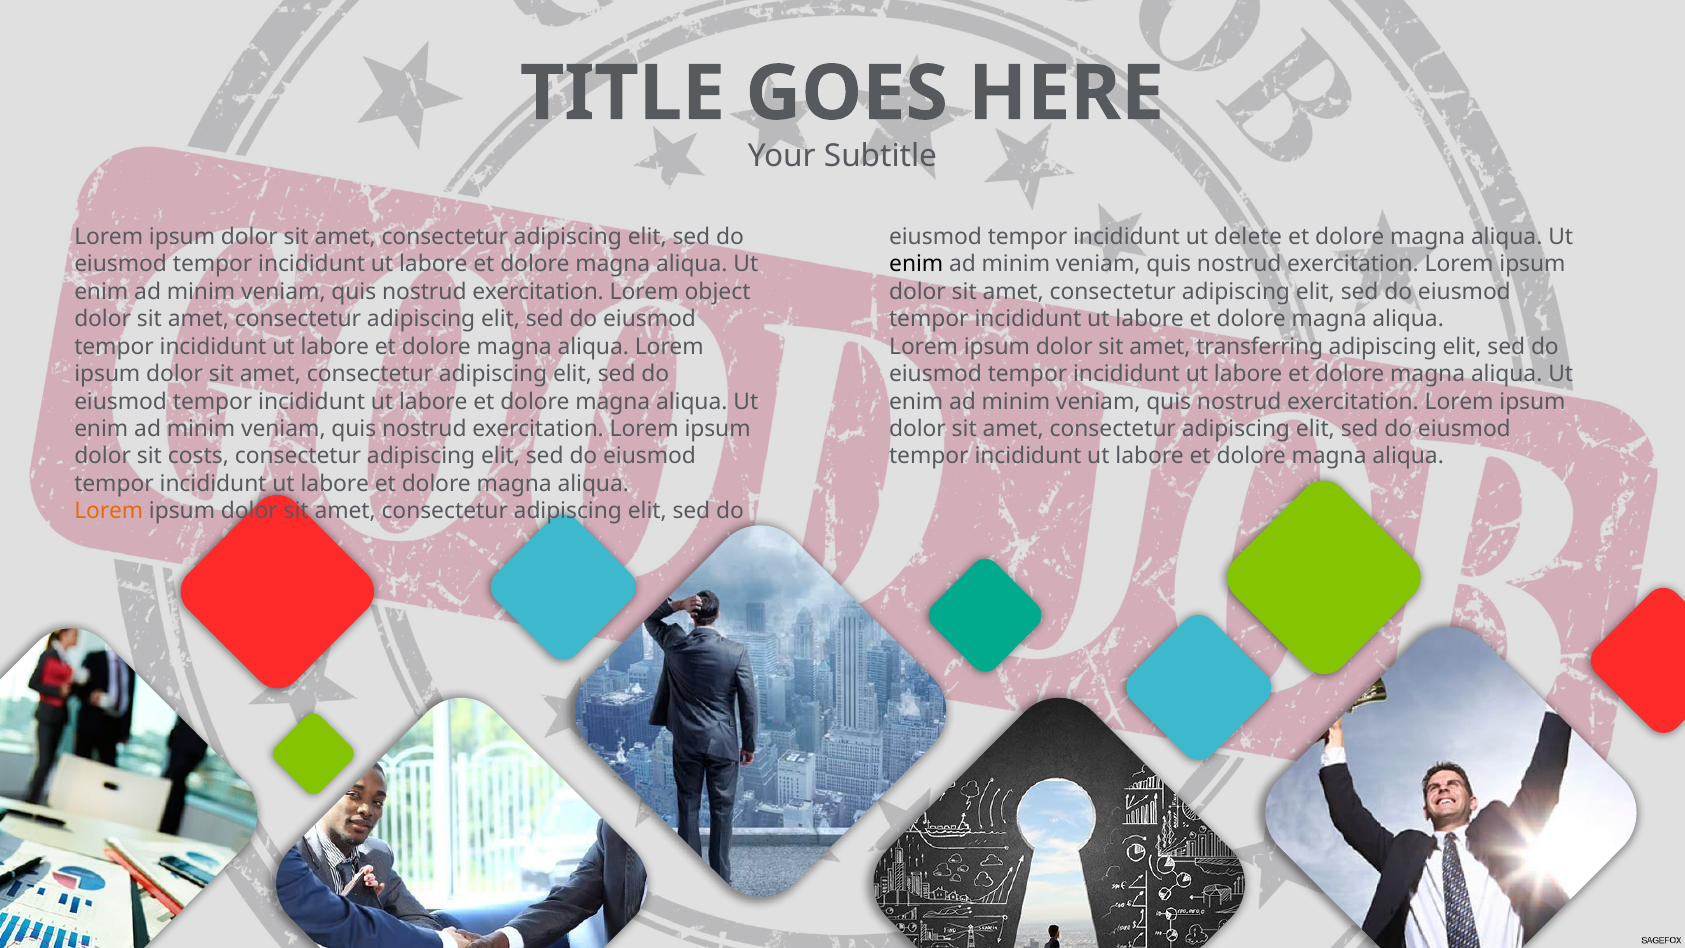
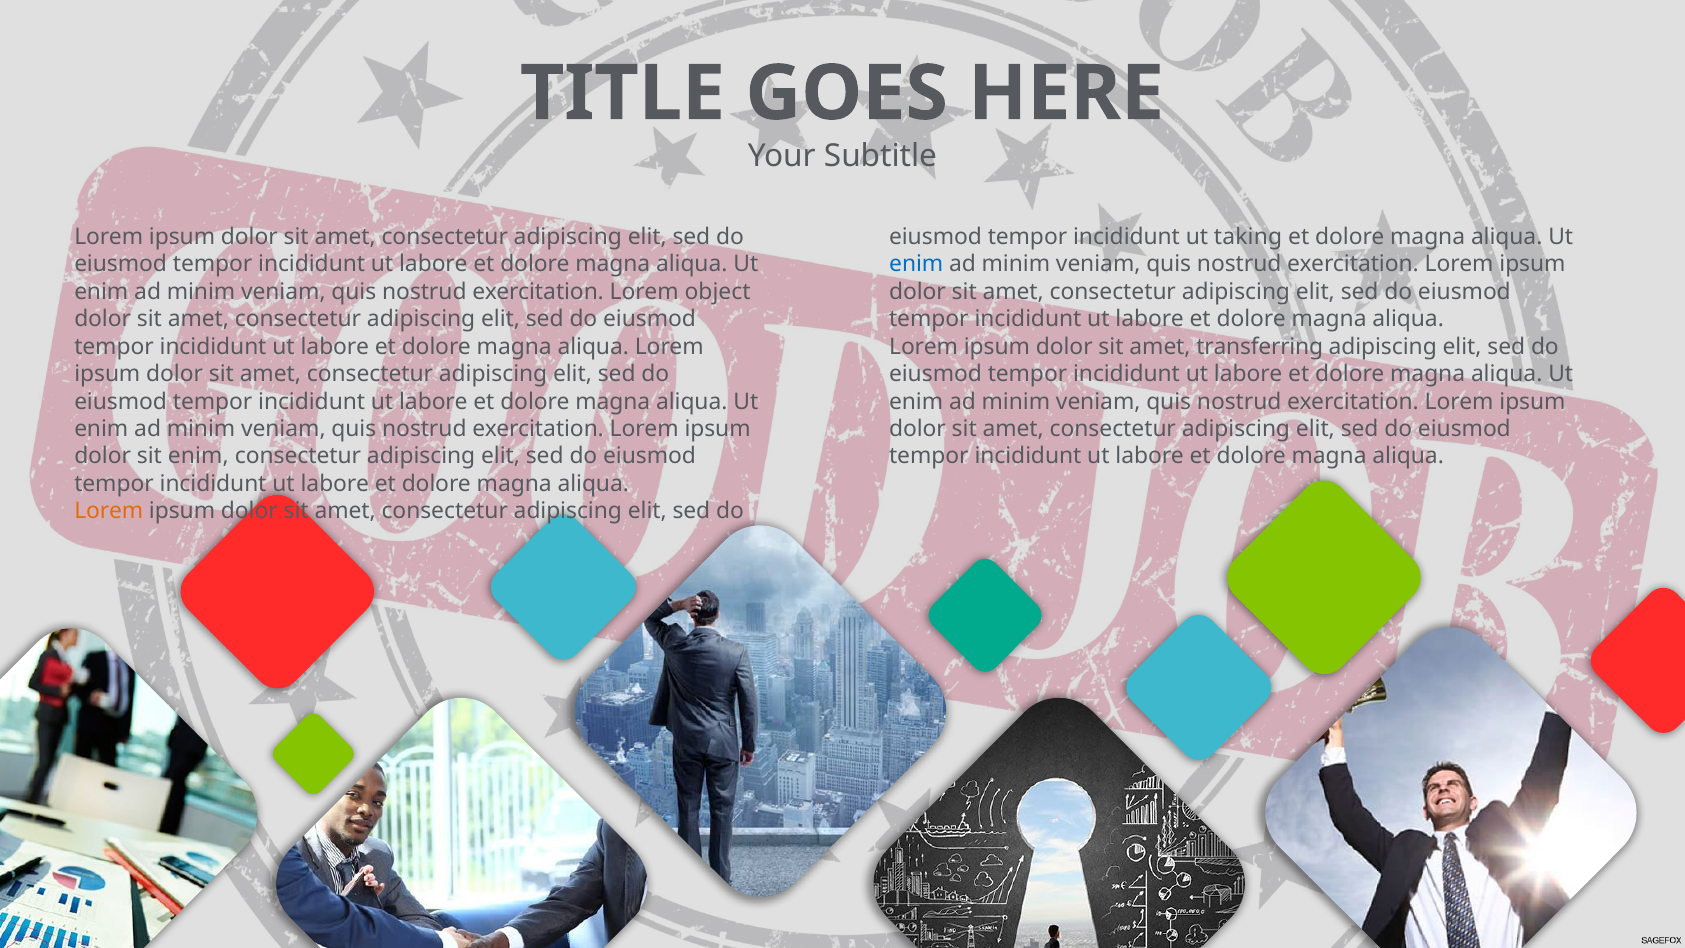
delete: delete -> taking (1248, 237)
enim colour: black -> blue (916, 264)
sit costs: costs -> enim (198, 456)
